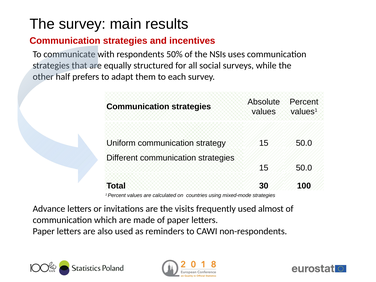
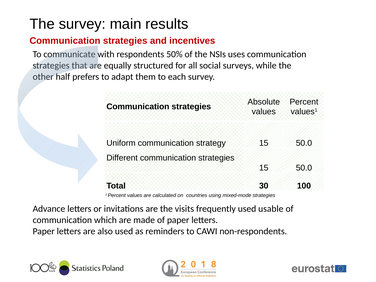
almost: almost -> usable (271, 209)
